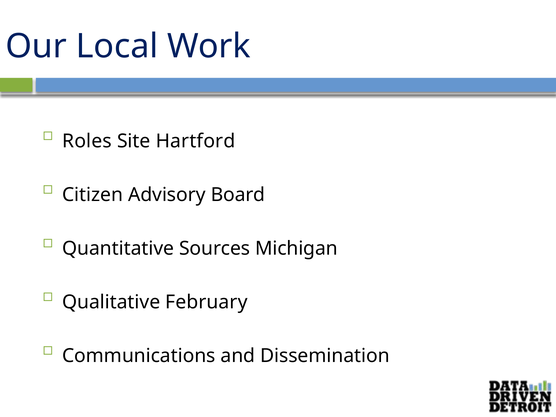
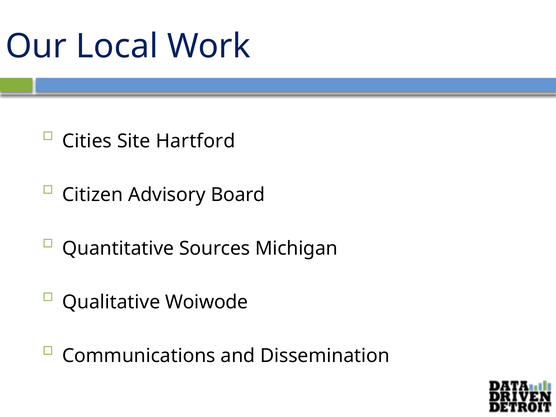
Roles: Roles -> Cities (87, 141)
February: February -> Woiwode (207, 302)
